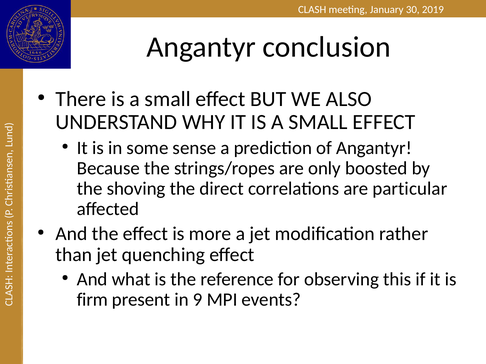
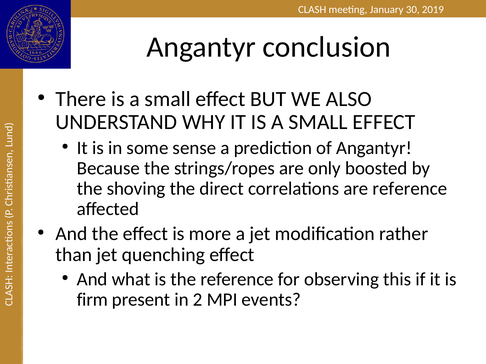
are particular: particular -> reference (410, 189)
9: 9 -> 2 (198, 300)
